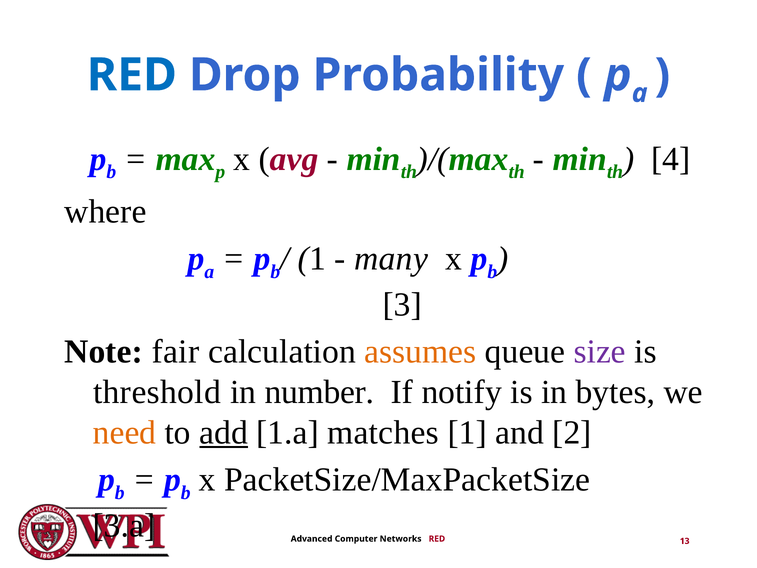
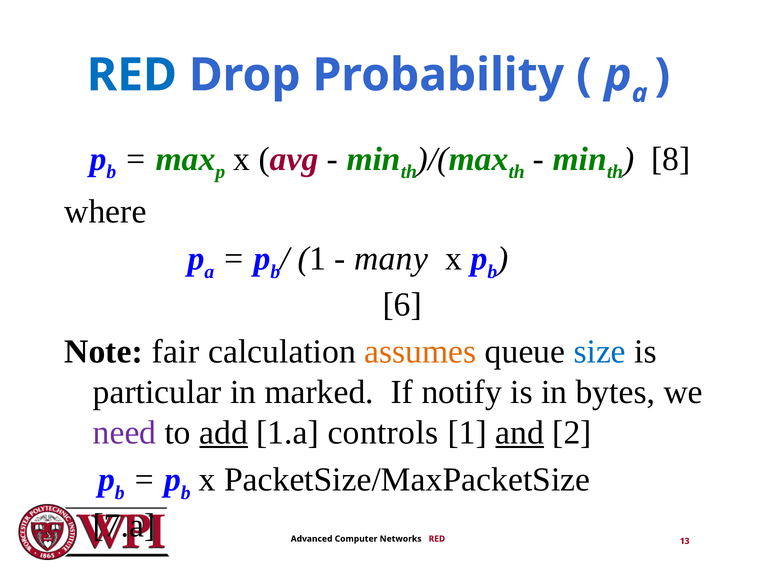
4: 4 -> 8 (671, 159)
3: 3 -> 6 (402, 305)
size colour: purple -> blue (600, 352)
threshold: threshold -> particular (157, 392)
number: number -> marked (319, 392)
need colour: orange -> purple (125, 432)
matches: matches -> controls (383, 432)
and underline: none -> present (520, 432)
3.a: 3.a -> 7.a (124, 526)
